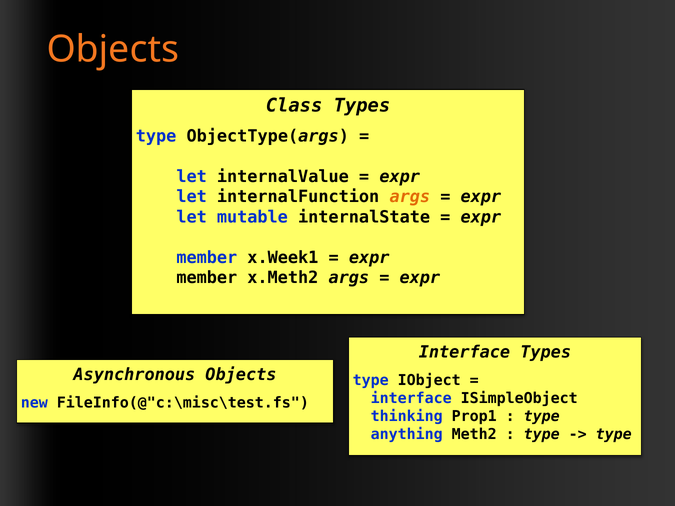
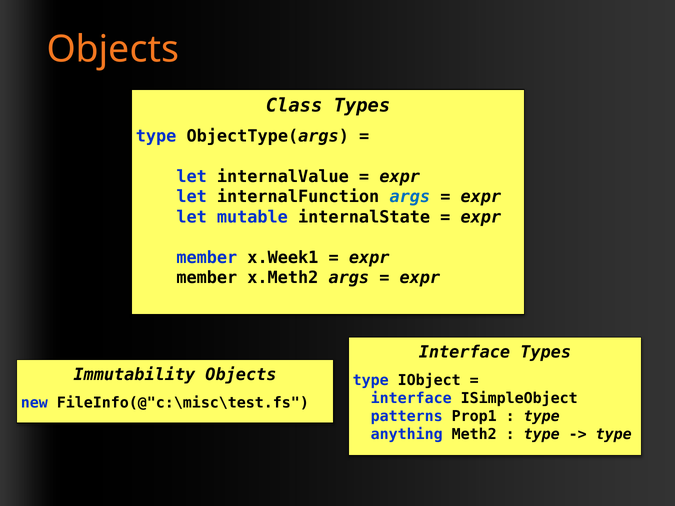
args colour: orange -> blue (410, 197)
Asynchronous: Asynchronous -> Immutability (134, 375)
thinking: thinking -> patterns (407, 417)
